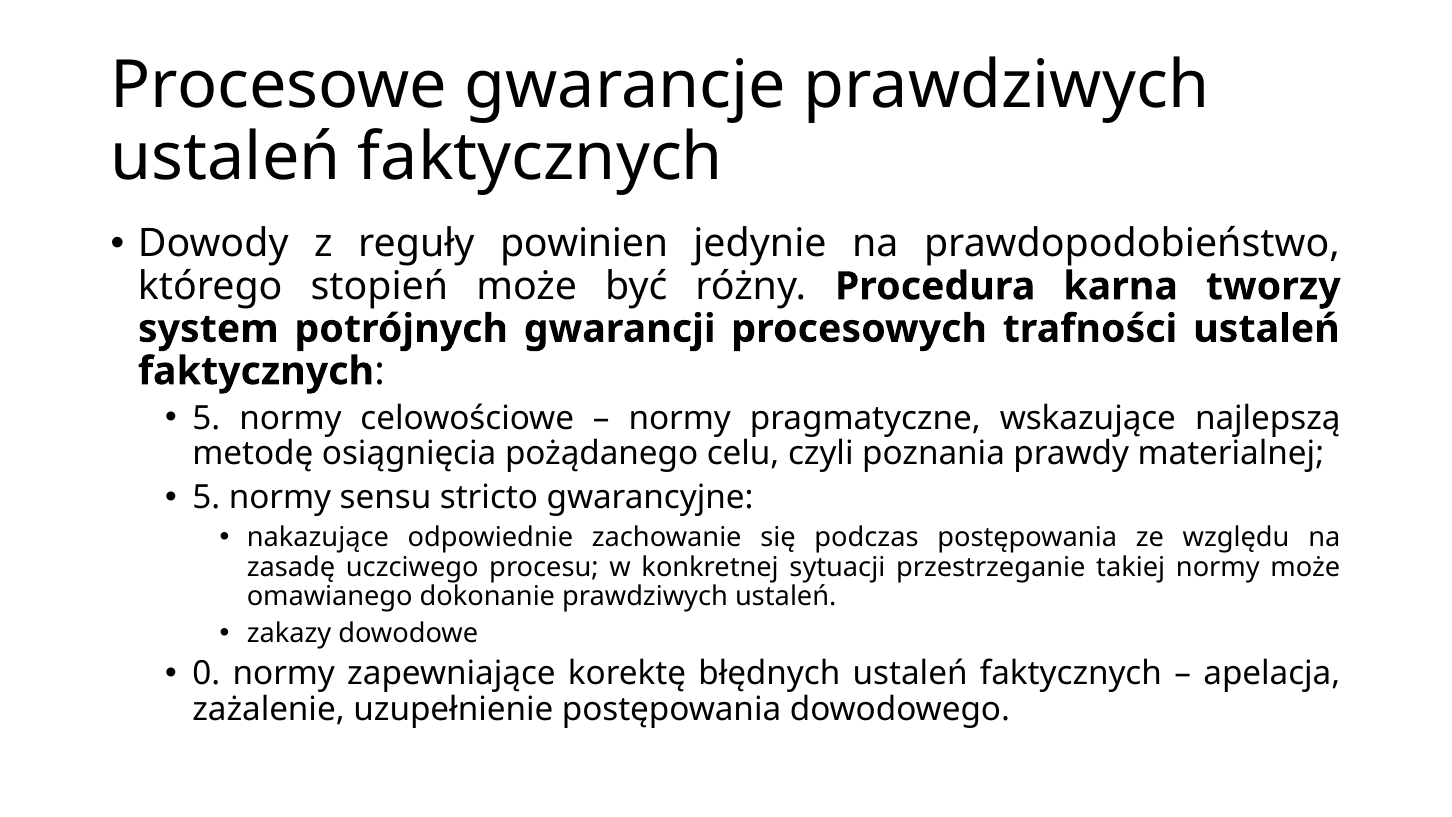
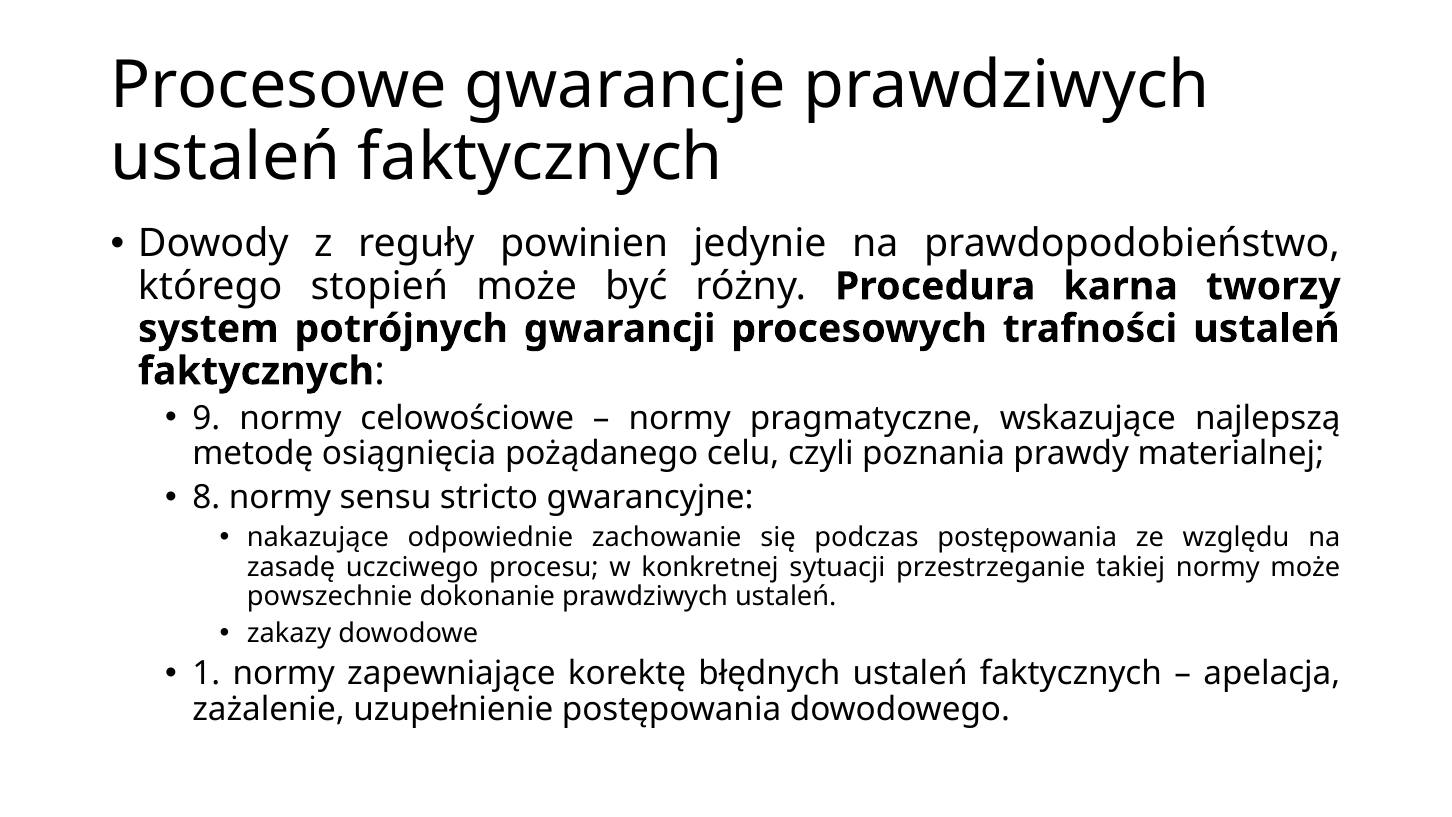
5: 5 -> 9 (206, 418)
5: 5 -> 8 (206, 497)
omawianego: omawianego -> powszechnie (330, 596)
0: 0 -> 1 (206, 674)
